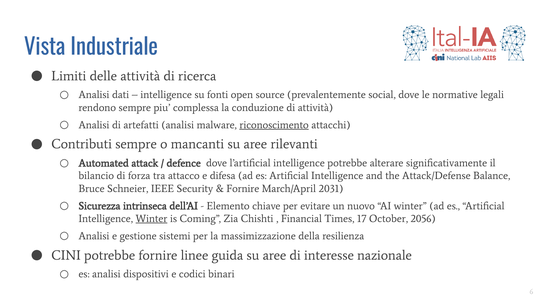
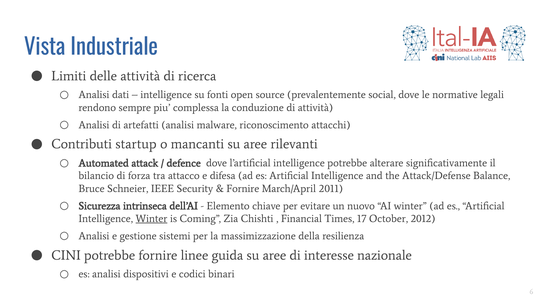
riconoscimento underline: present -> none (274, 125)
Contributi sempre: sempre -> startup (136, 144)
2031: 2031 -> 2011 (331, 188)
2056: 2056 -> 2012 (423, 218)
